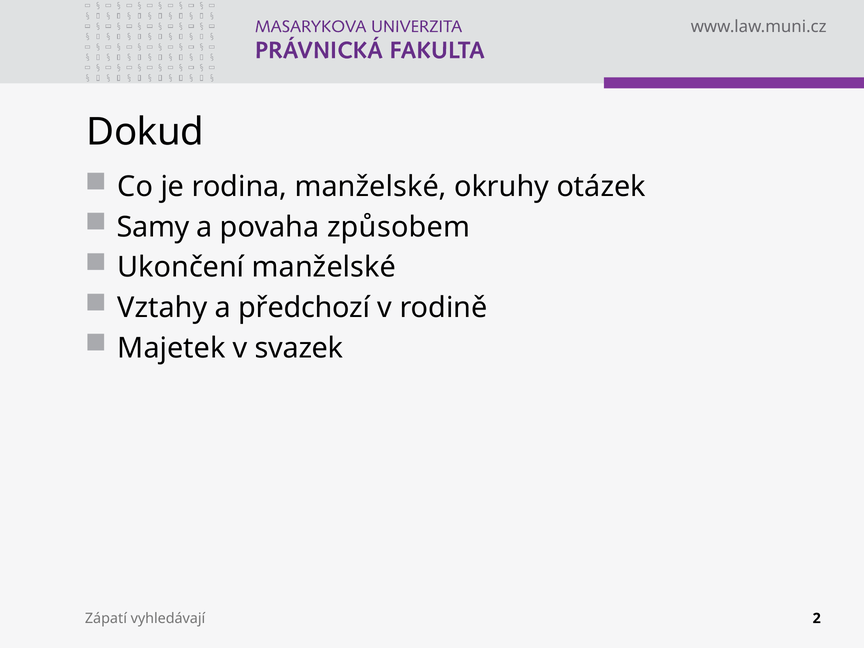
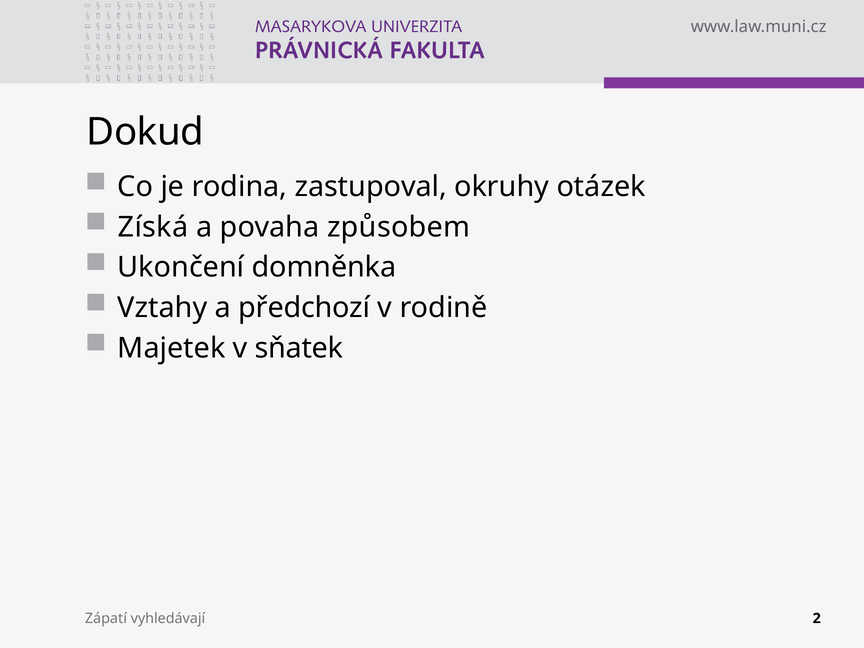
rodina manželské: manželské -> zastupoval (371, 187)
Samy: Samy -> Získá (153, 227)
Ukončení manželské: manželské -> domněnka (324, 267)
svazek: svazek -> sňatek (299, 348)
